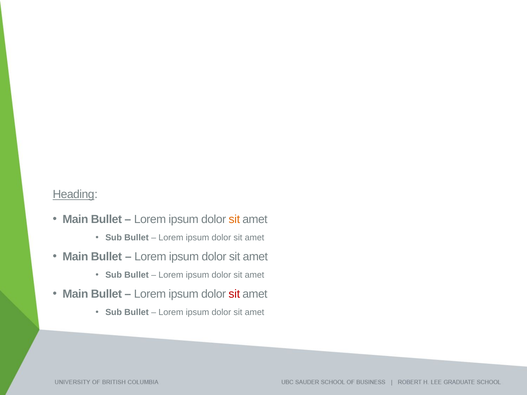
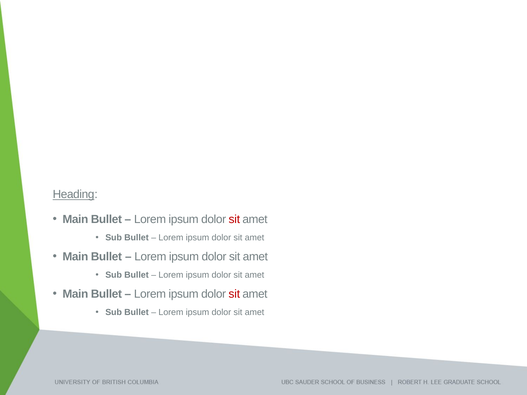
sit colour: orange -> red (234, 220)
